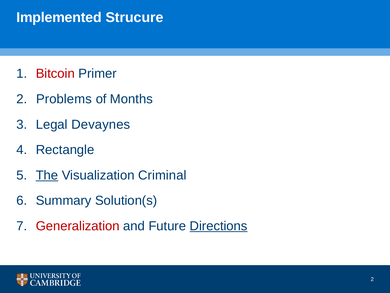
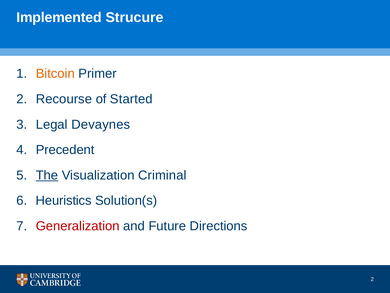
Bitcoin colour: red -> orange (55, 74)
Problems: Problems -> Recourse (64, 99)
Months: Months -> Started (131, 99)
Rectangle: Rectangle -> Precedent (65, 150)
Summary: Summary -> Heuristics (64, 200)
Directions underline: present -> none (219, 226)
